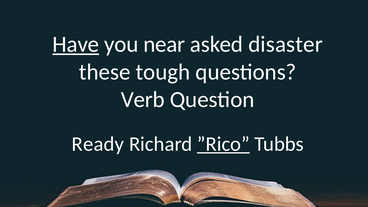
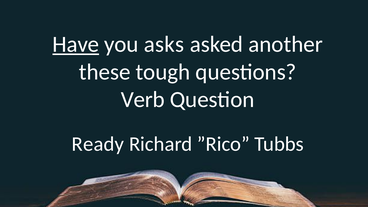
near: near -> asks (164, 44)
disaster: disaster -> another (286, 44)
”Rico underline: present -> none (223, 144)
